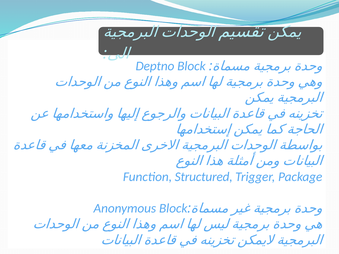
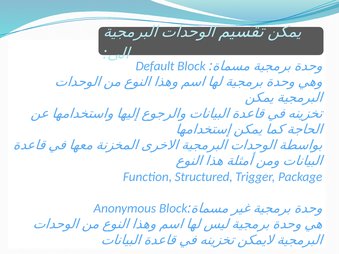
Deptno: Deptno -> Default (155, 66)
